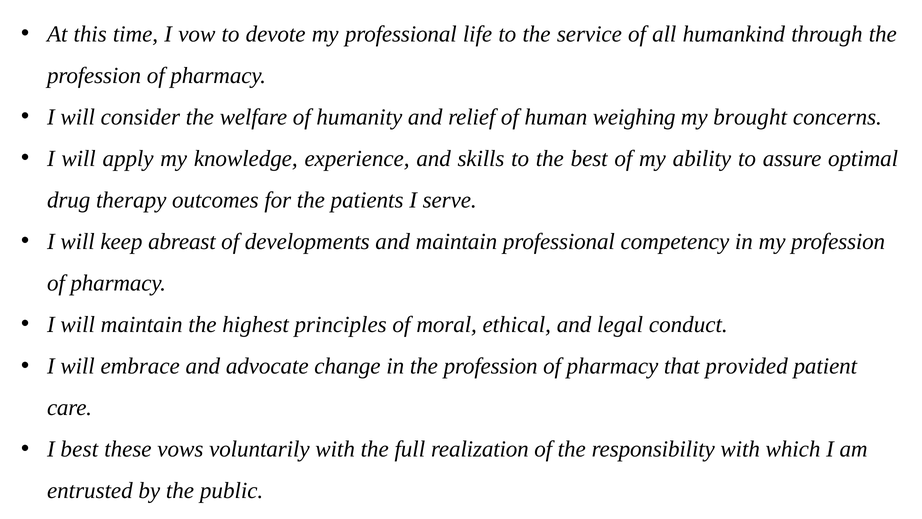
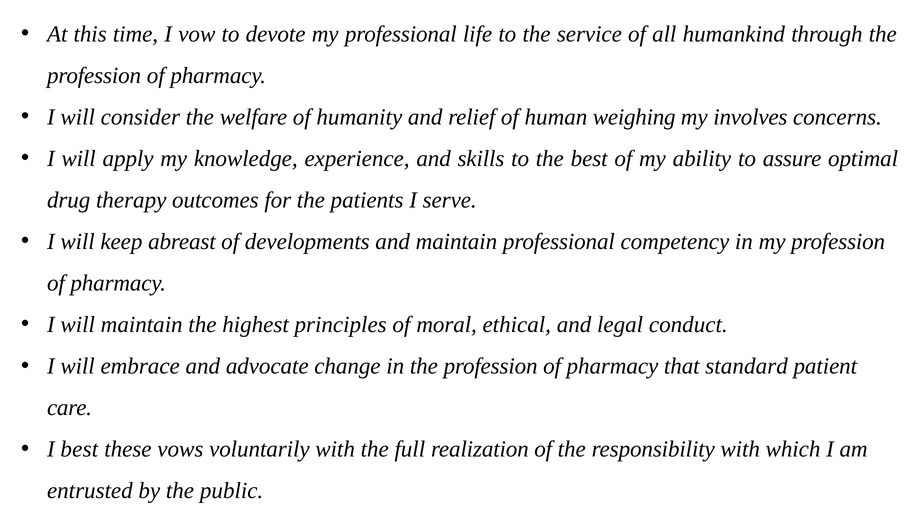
brought: brought -> involves (750, 117)
provided: provided -> standard (747, 366)
